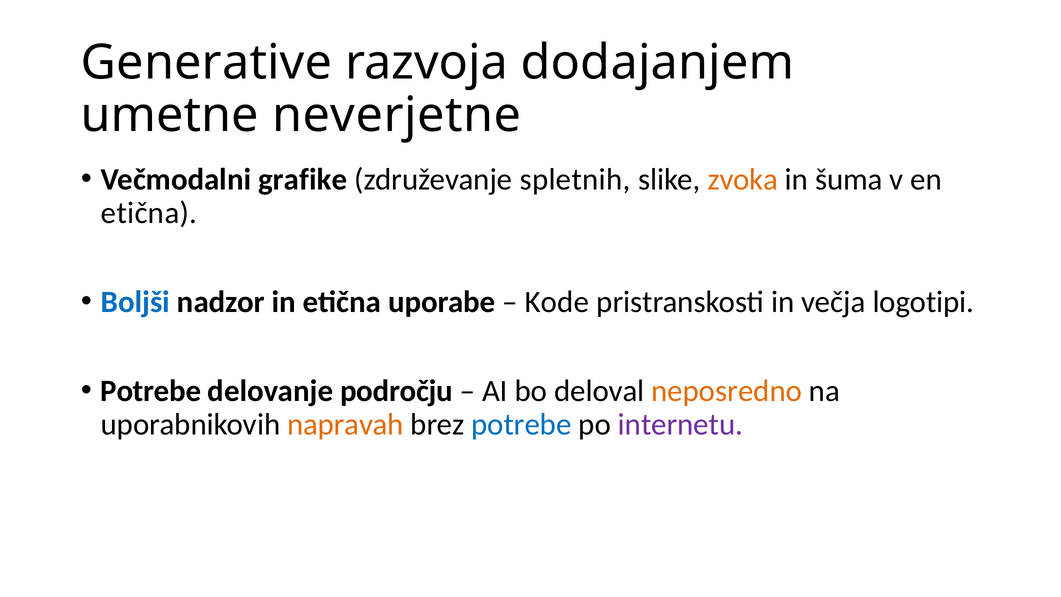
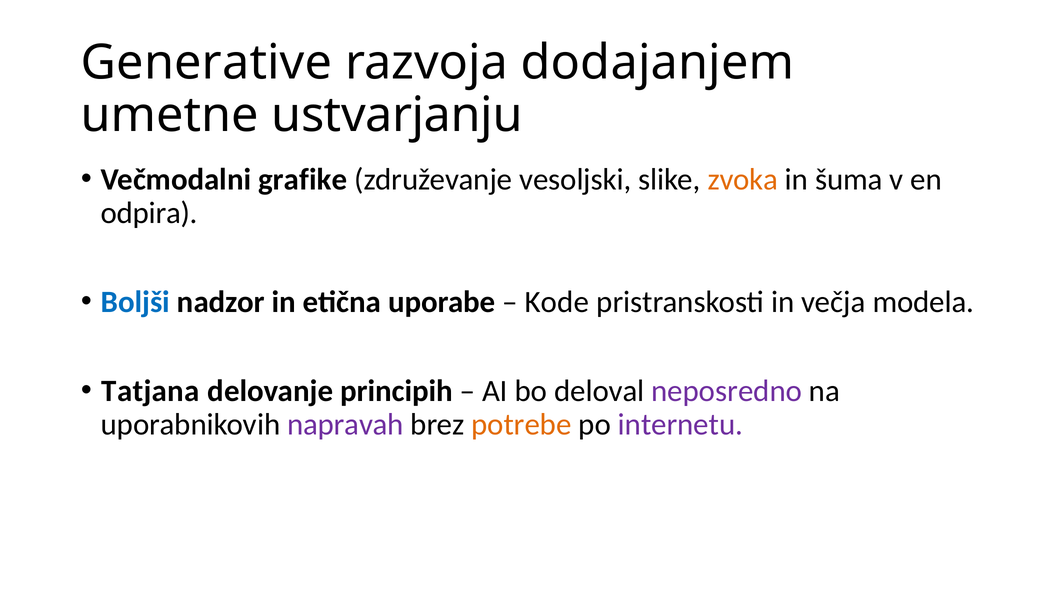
neverjetne: neverjetne -> ustvarjanju (397, 115)
spletnih: spletnih -> vesoljski (575, 179)
etična: etična -> odpira (149, 213)
logotipi: logotipi -> modela (923, 302)
Potrebe: Potrebe -> Tatjana (150, 391)
področju: področju -> principih (396, 391)
neposredno colour: orange -> purple (727, 391)
napravah colour: orange -> purple (345, 424)
potrebe colour: blue -> orange (521, 424)
